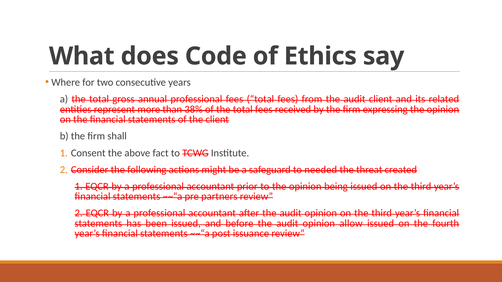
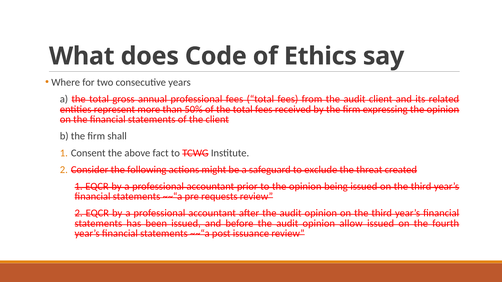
38%: 38% -> 50% (194, 109)
needed: needed -> exclude (321, 170)
partners: partners -> requests (219, 197)
